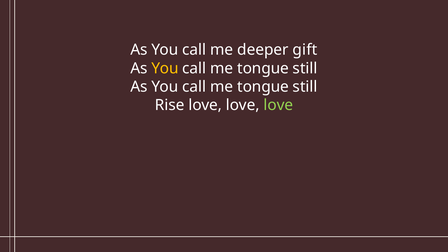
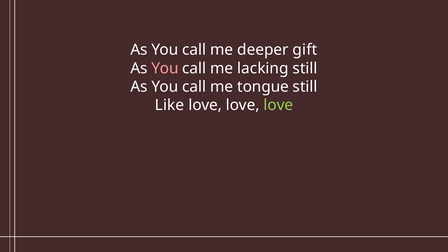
You colour: yellow -> pink (165, 68)
tongue: tongue -> lacking (263, 68)
Rise: Rise -> Like (170, 105)
